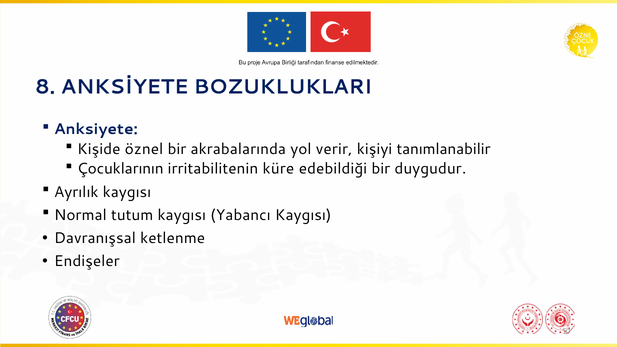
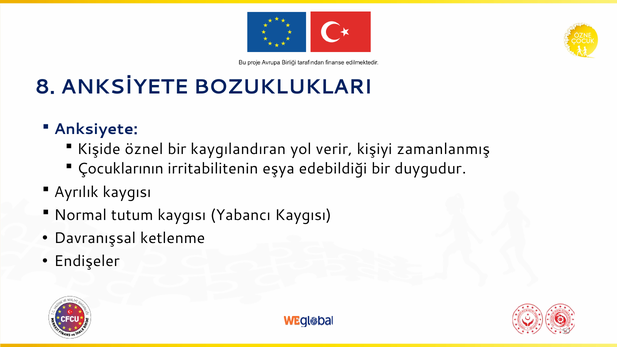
akrabalarında: akrabalarında -> kaygılandıran (238, 149)
tanımlanabilir: tanımlanabilir -> zamanlanmış (443, 149)
küre: küre -> eşya (278, 169)
